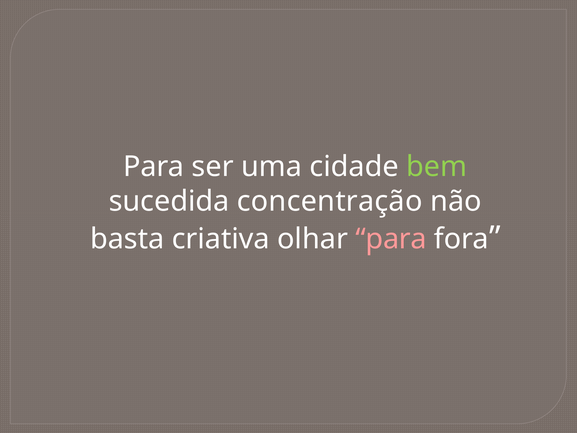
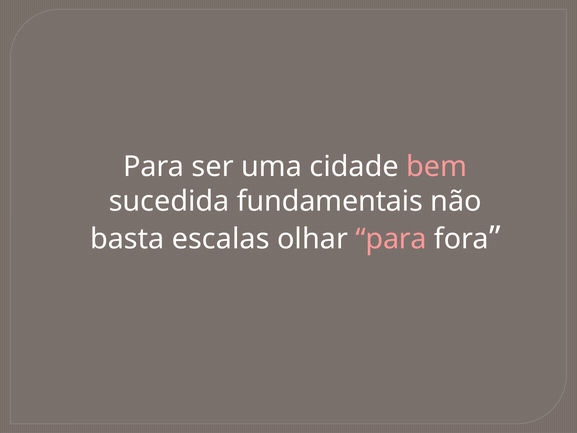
bem colour: light green -> pink (437, 166)
concentração: concentração -> fundamentais (330, 201)
criativa: criativa -> escalas (221, 239)
